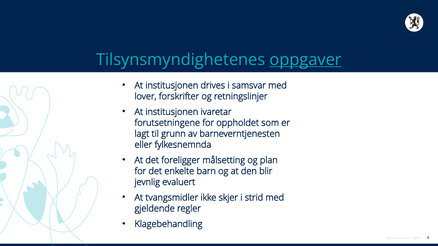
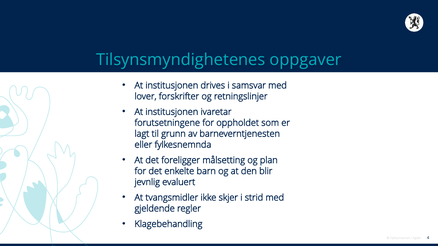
oppgaver underline: present -> none (306, 60)
